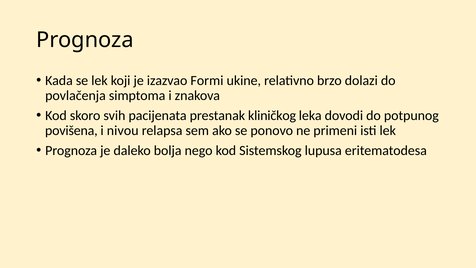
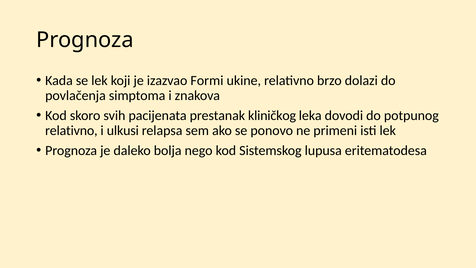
povišena: povišena -> relativno (71, 130)
nivou: nivou -> ulkusi (123, 130)
